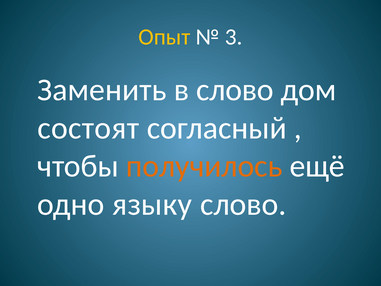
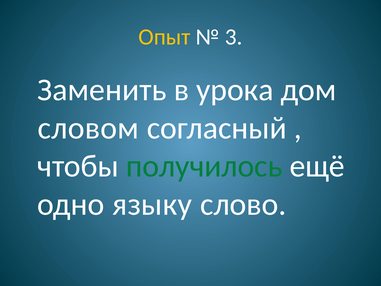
в слово: слово -> урока (235, 90)
состоят: состоят -> словом (88, 128)
получилось colour: orange -> green (204, 166)
